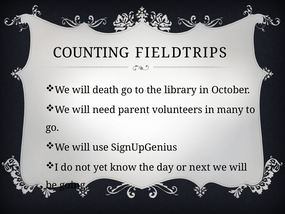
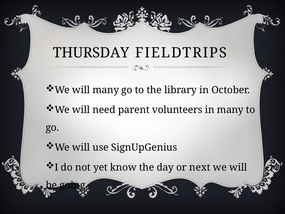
COUNTING: COUNTING -> THURSDAY (91, 53)
will death: death -> many (106, 90)
